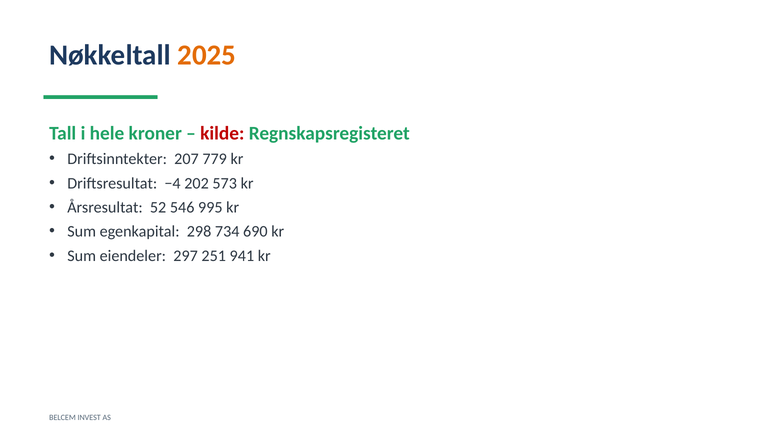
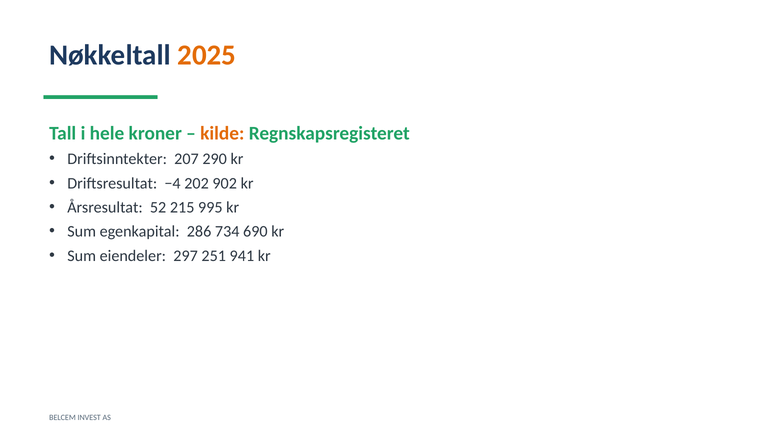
kilde colour: red -> orange (222, 133)
779: 779 -> 290 (215, 159)
573: 573 -> 902 (225, 183)
546: 546 -> 215 (182, 207)
298: 298 -> 286 (199, 231)
